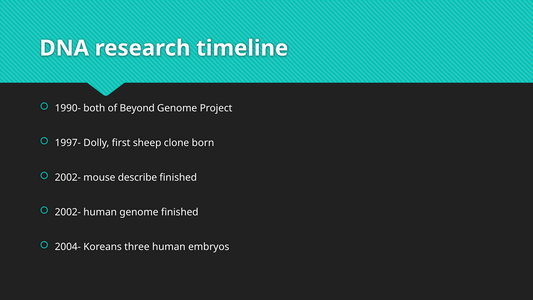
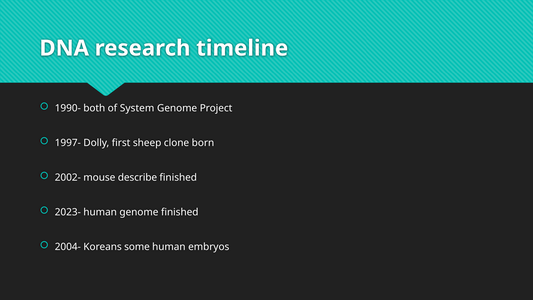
Beyond: Beyond -> System (137, 108)
2002-: 2002- -> 2023- (68, 212)
three: three -> some (137, 247)
